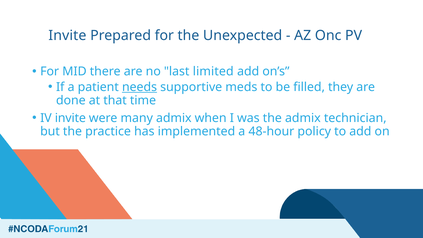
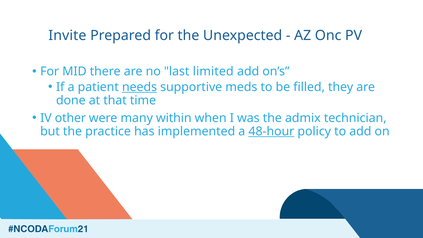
IV invite: invite -> other (70, 118)
many admix: admix -> within (174, 118)
48-hour underline: none -> present (271, 131)
